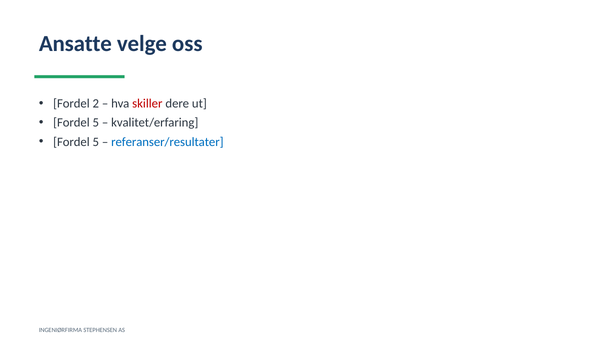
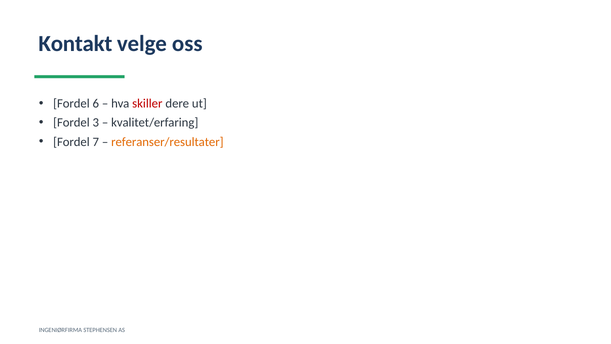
Ansatte: Ansatte -> Kontakt (75, 44)
2: 2 -> 6 (96, 103)
5: 5 -> 3 (96, 123)
5: 5 -> 7 (96, 142)
referanser/resultater colour: blue -> orange (167, 142)
